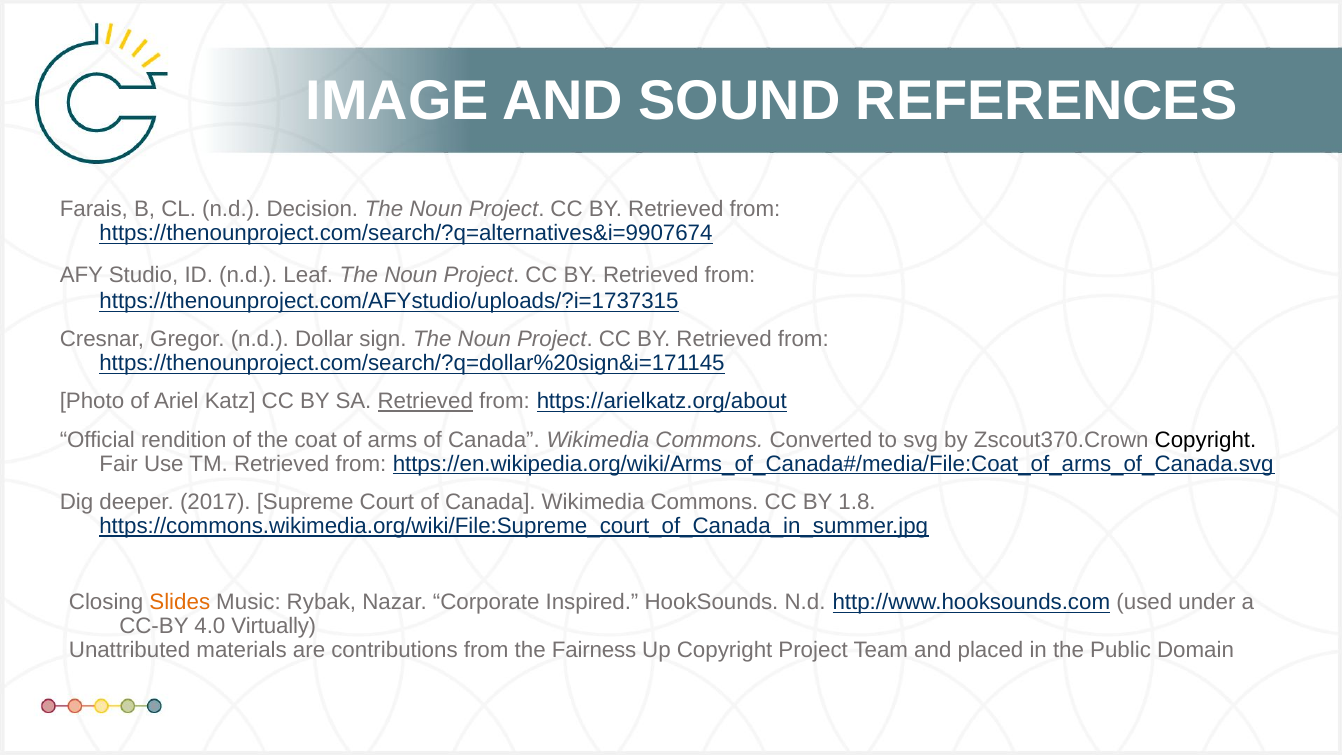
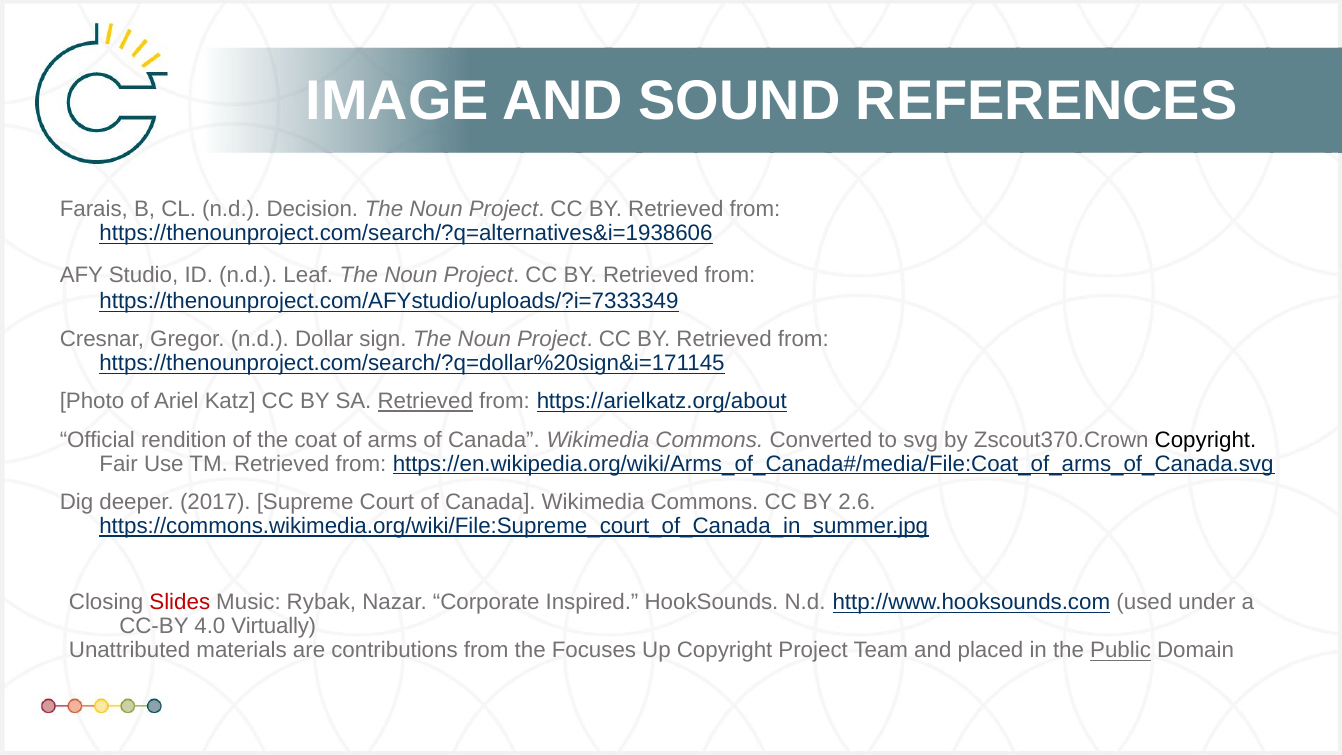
https://thenounproject.com/search/?q=alternatives&i=9907674: https://thenounproject.com/search/?q=alternatives&i=9907674 -> https://thenounproject.com/search/?q=alternatives&i=1938606 (406, 233)
https://thenounproject.com/AFYstudio/uploads/?i=1737315: https://thenounproject.com/AFYstudio/uploads/?i=1737315 -> https://thenounproject.com/AFYstudio/uploads/?i=7333349 (389, 301)
1.8: 1.8 -> 2.6 (857, 502)
Slides colour: orange -> red (180, 602)
Fairness: Fairness -> Focuses (594, 650)
Public underline: none -> present (1121, 650)
